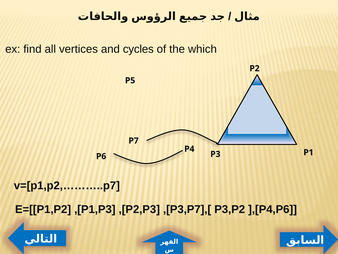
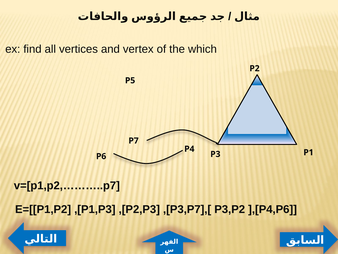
cycles: cycles -> vertex (138, 49)
